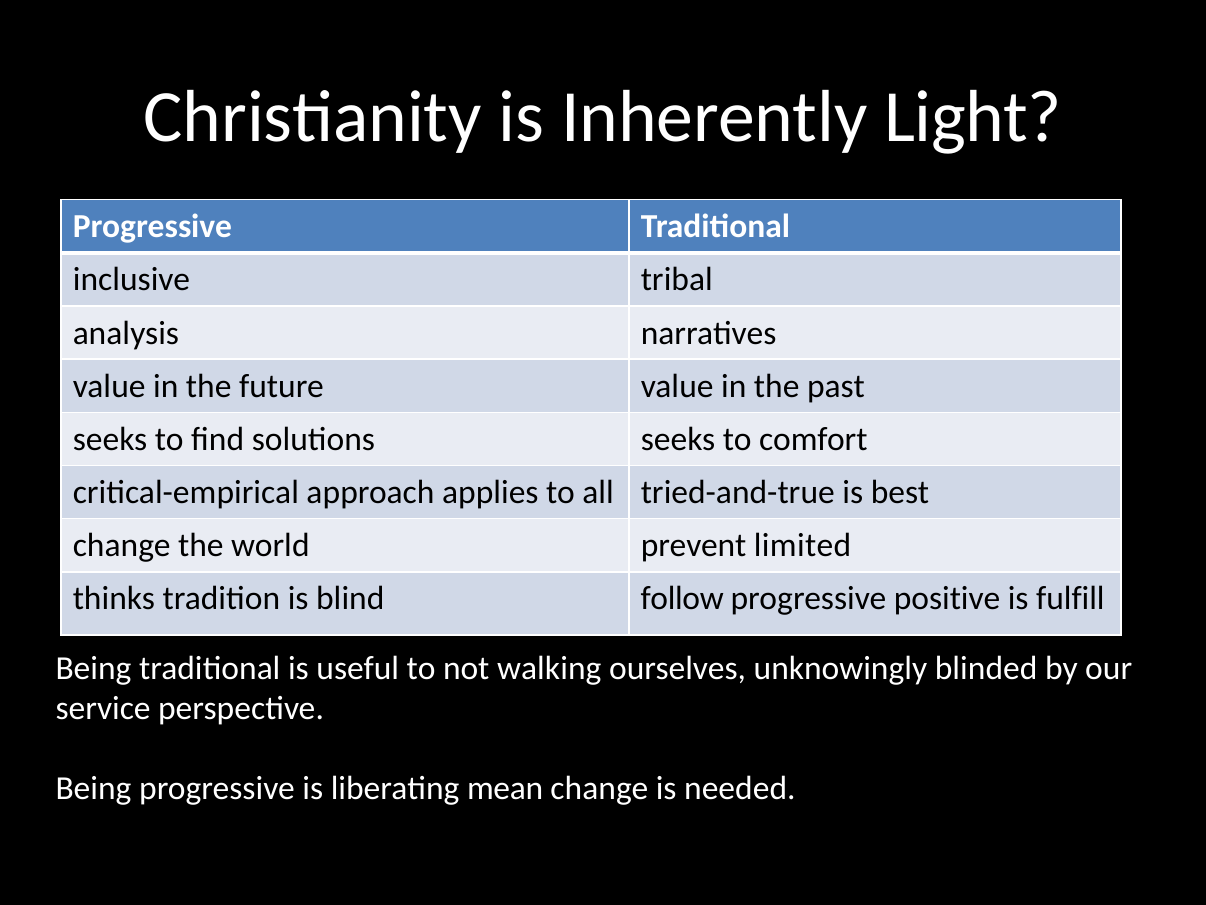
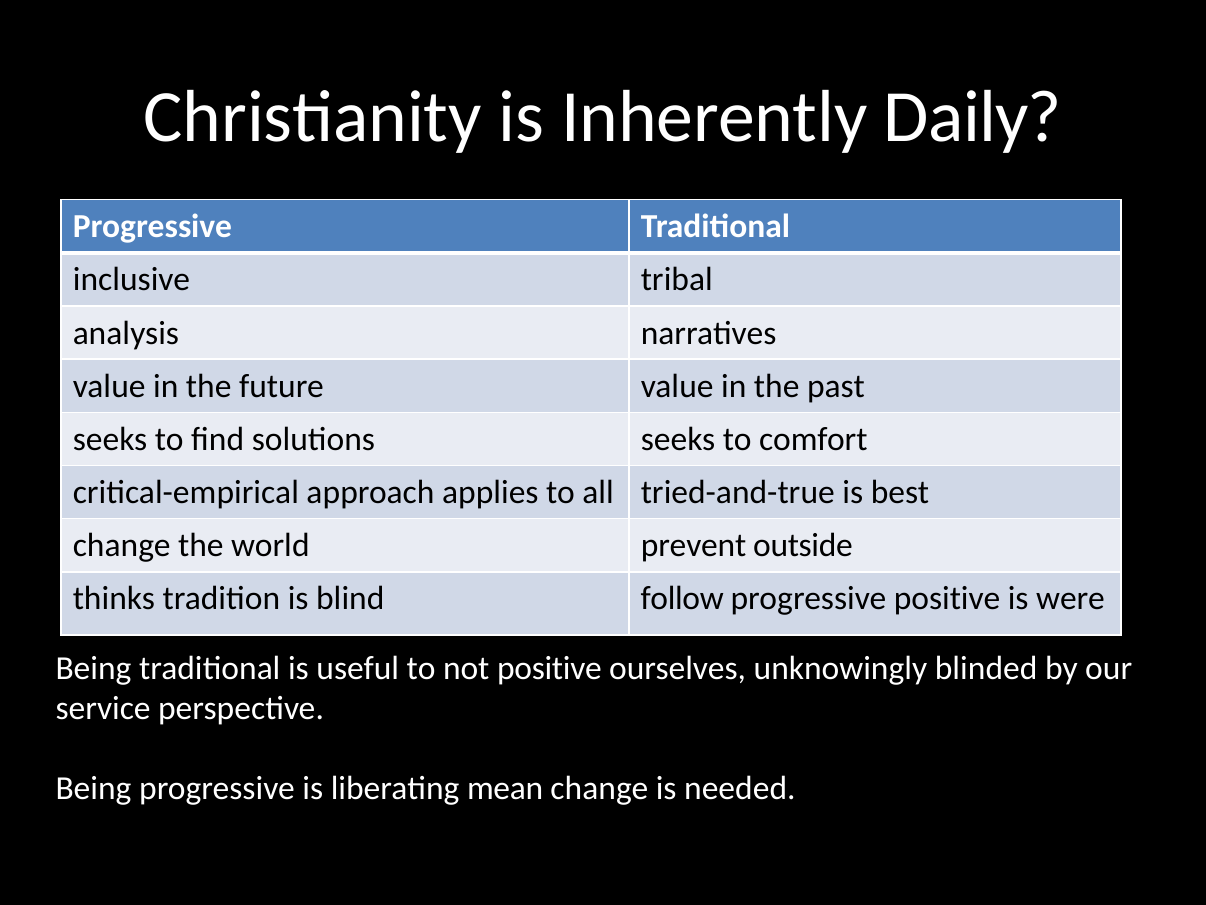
Light: Light -> Daily (973, 117)
limited: limited -> outside (803, 545)
fulfill: fulfill -> were (1070, 598)
not walking: walking -> positive (549, 668)
